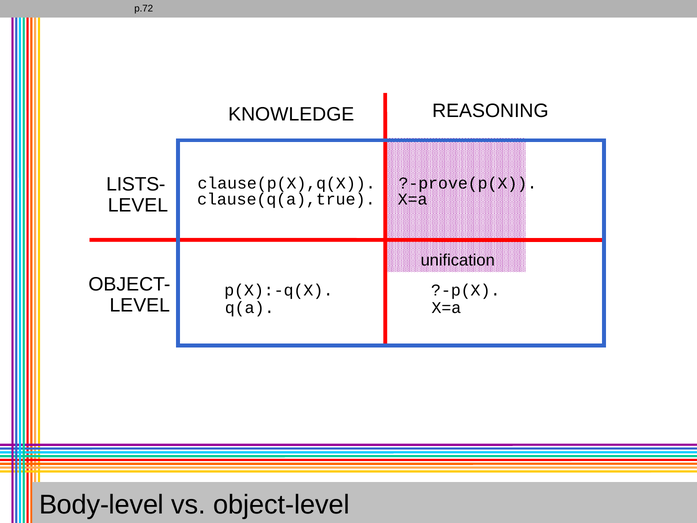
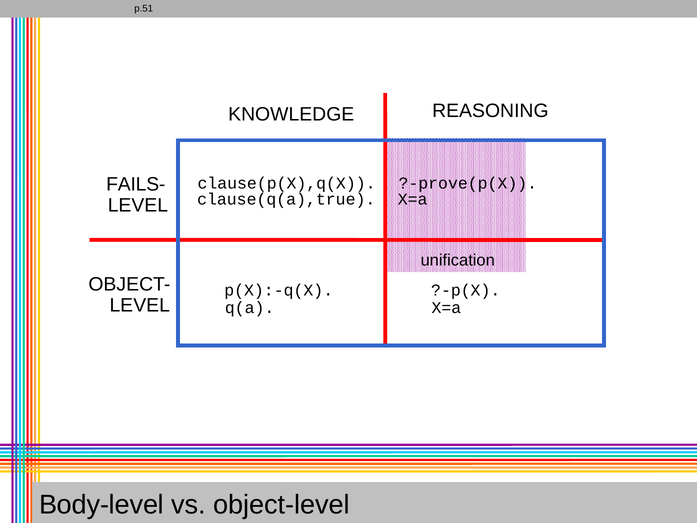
p.72: p.72 -> p.51 (144, 9)
LISTS-: LISTS- -> FAILS- (136, 184)
